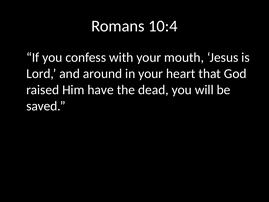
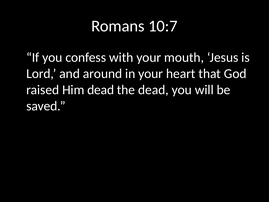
10:4: 10:4 -> 10:7 (163, 26)
Him have: have -> dead (101, 90)
